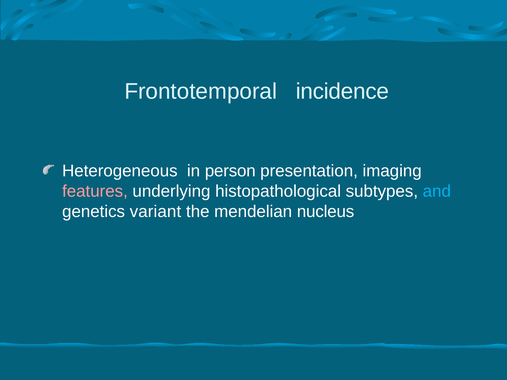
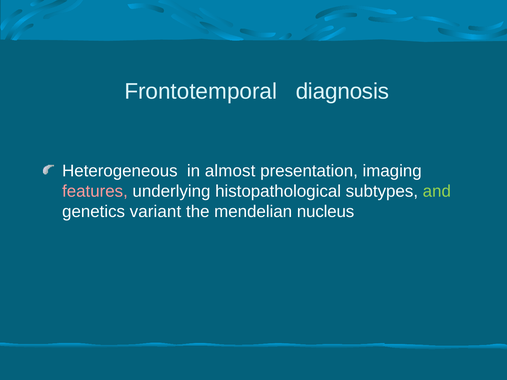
incidence: incidence -> diagnosis (342, 91)
person: person -> almost (230, 171)
and colour: light blue -> light green (437, 191)
